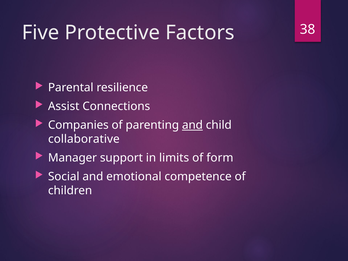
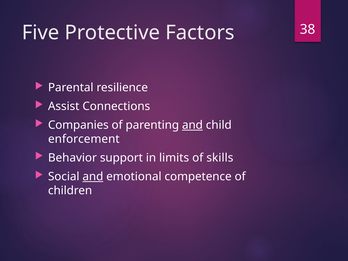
collaborative: collaborative -> enforcement (84, 139)
Manager: Manager -> Behavior (72, 158)
form: form -> skills (220, 158)
and underline: none -> present (93, 177)
